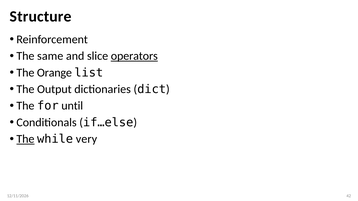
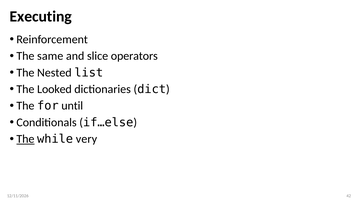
Structure: Structure -> Executing (41, 16)
operators underline: present -> none (134, 56)
Orange: Orange -> Nested (54, 73)
Output: Output -> Looked (54, 89)
